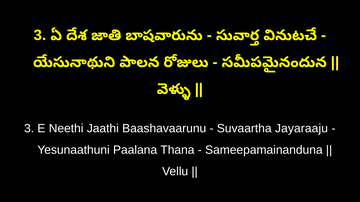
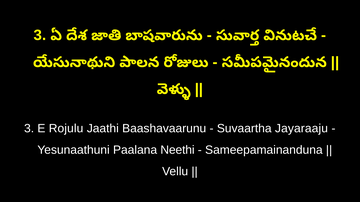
Neethi: Neethi -> Rojulu (66, 129)
Thana: Thana -> Neethi (178, 150)
